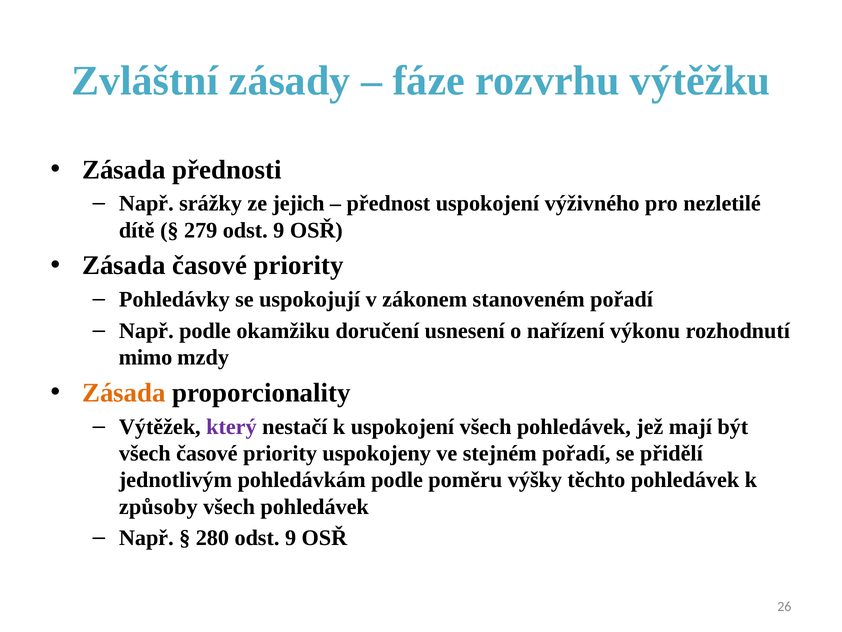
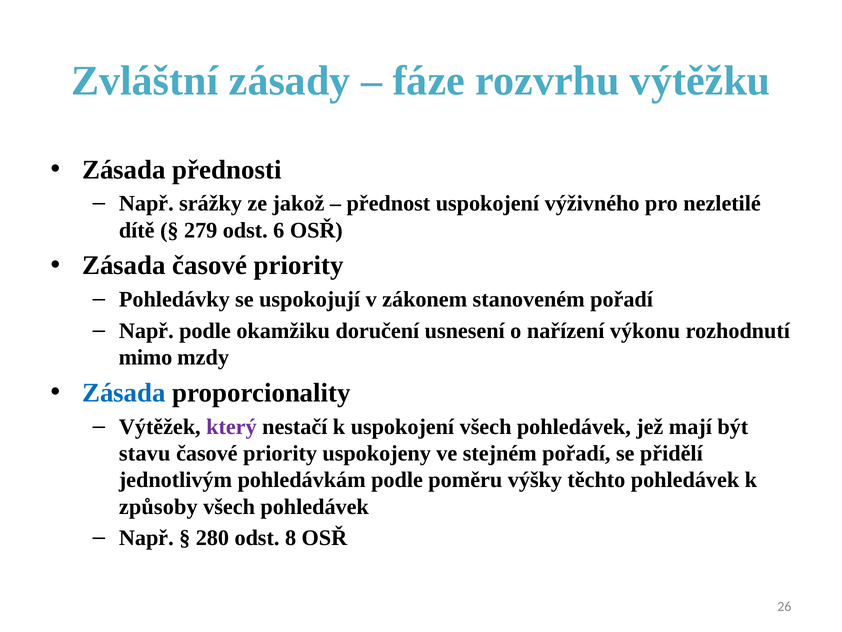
jejich: jejich -> jakož (298, 203)
279 odst 9: 9 -> 6 (279, 230)
Zásada colour: orange -> blue (124, 393)
všech: všech -> stavu (145, 453)
280 odst 9: 9 -> 8 (291, 538)
